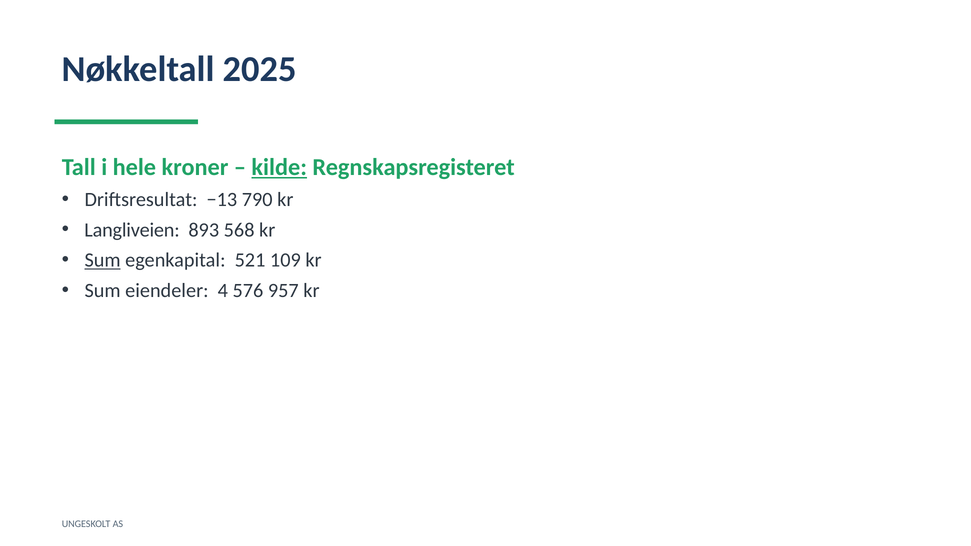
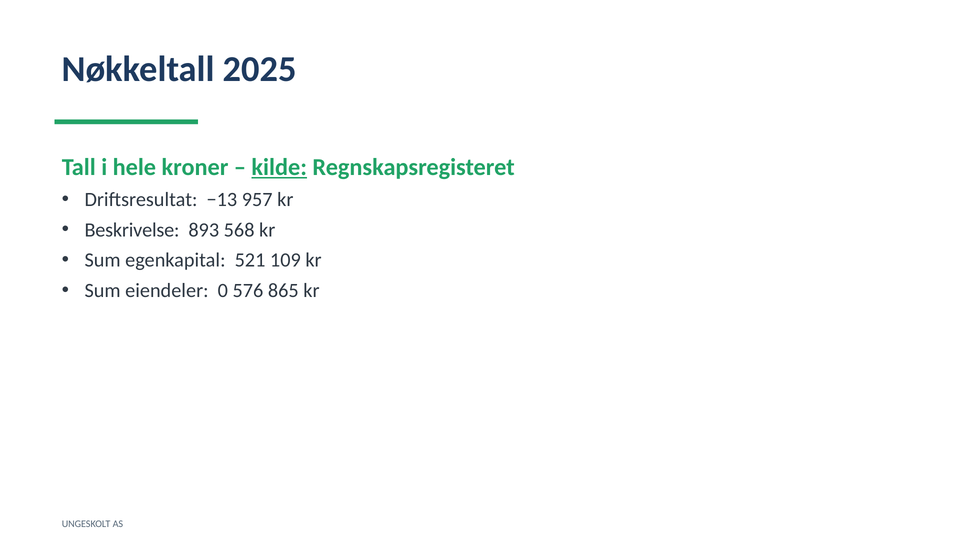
790: 790 -> 957 (257, 200)
Langliveien: Langliveien -> Beskrivelse (132, 230)
Sum underline: present -> none (103, 260)
4: 4 -> 0 (223, 291)
957: 957 -> 865 (283, 291)
